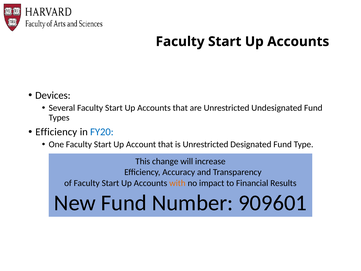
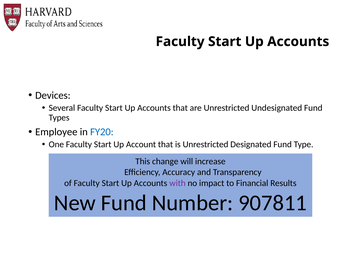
Efficiency: Efficiency -> Employee (56, 132)
with colour: orange -> purple (177, 183)
909601: 909601 -> 907811 (273, 203)
